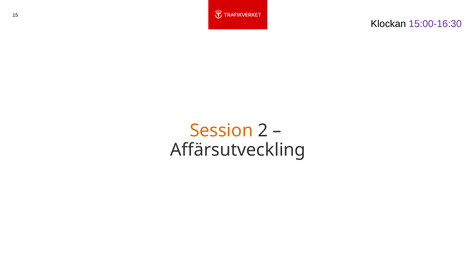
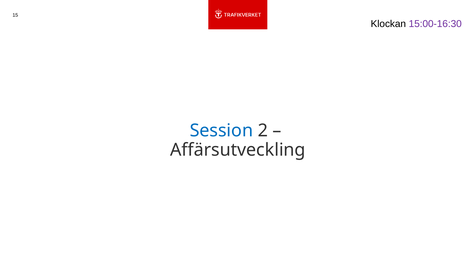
Session colour: orange -> blue (221, 131)
